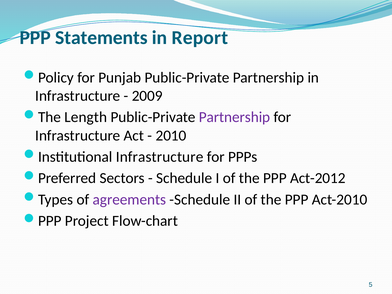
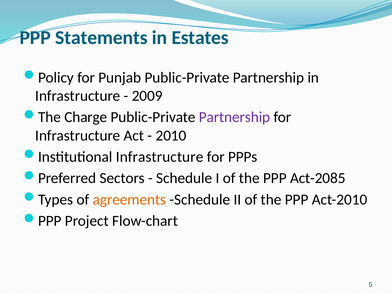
Report: Report -> Estates (200, 38)
Length: Length -> Charge (86, 117)
Act-2012: Act-2012 -> Act-2085 (318, 178)
agreements colour: purple -> orange (129, 200)
